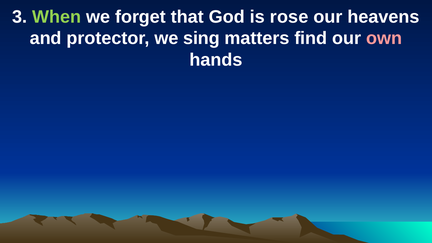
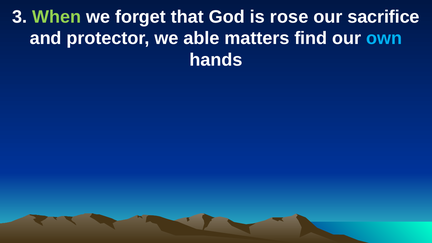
heavens: heavens -> sacrifice (384, 17)
sing: sing -> able (201, 38)
own colour: pink -> light blue (384, 38)
